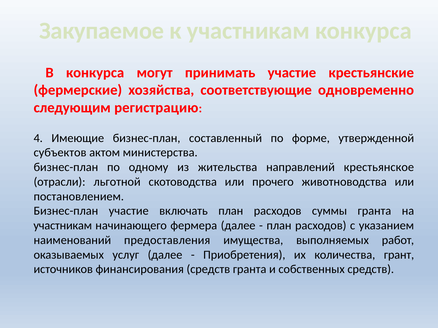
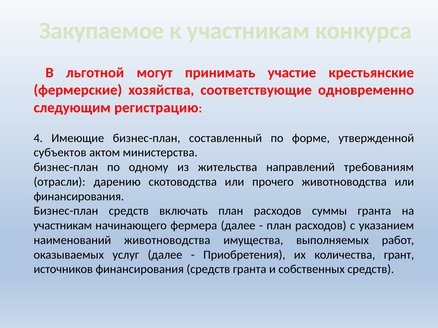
В конкурса: конкурса -> льготной (95, 73)
крестьянское: крестьянское -> требованиям (379, 167)
льготной: льготной -> дарению (117, 182)
постановлением: постановлением -> финансирования (79, 197)
Бизнес-план участие: участие -> средств (129, 211)
наименований предоставления: предоставления -> животноводства (167, 240)
